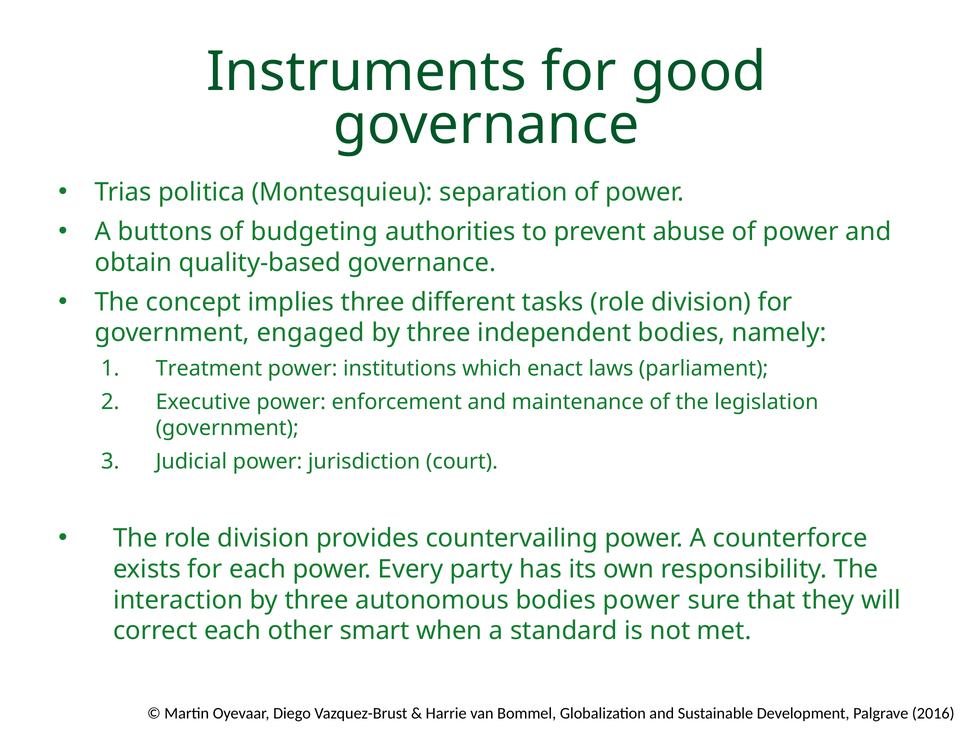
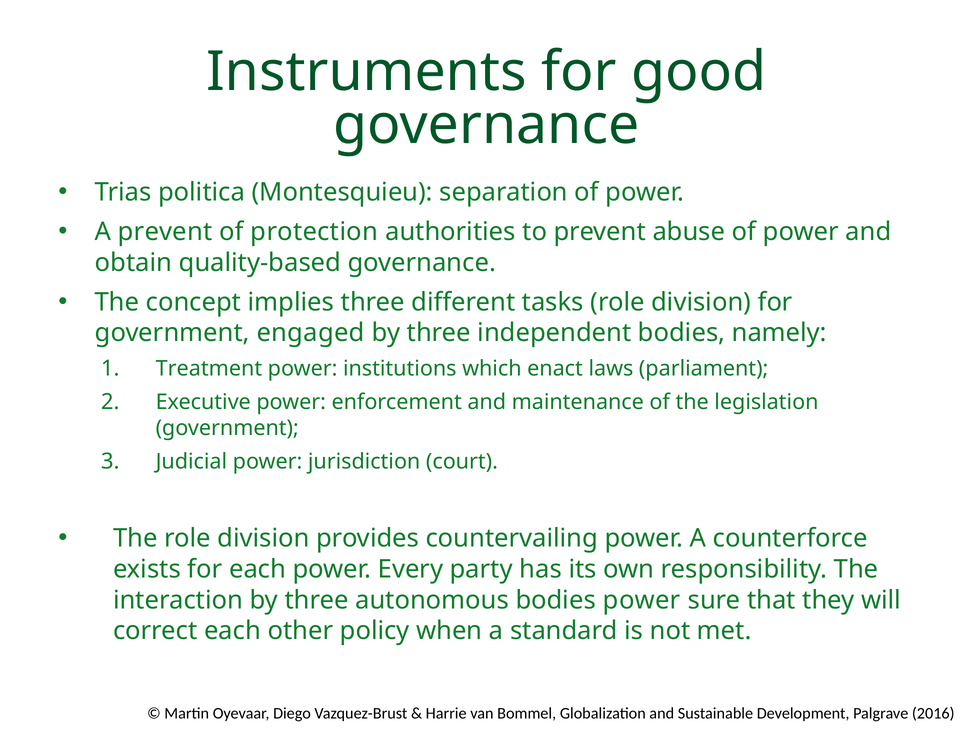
A buttons: buttons -> prevent (165, 232)
budgeting: budgeting -> protection (314, 232)
smart: smart -> policy (375, 631)
